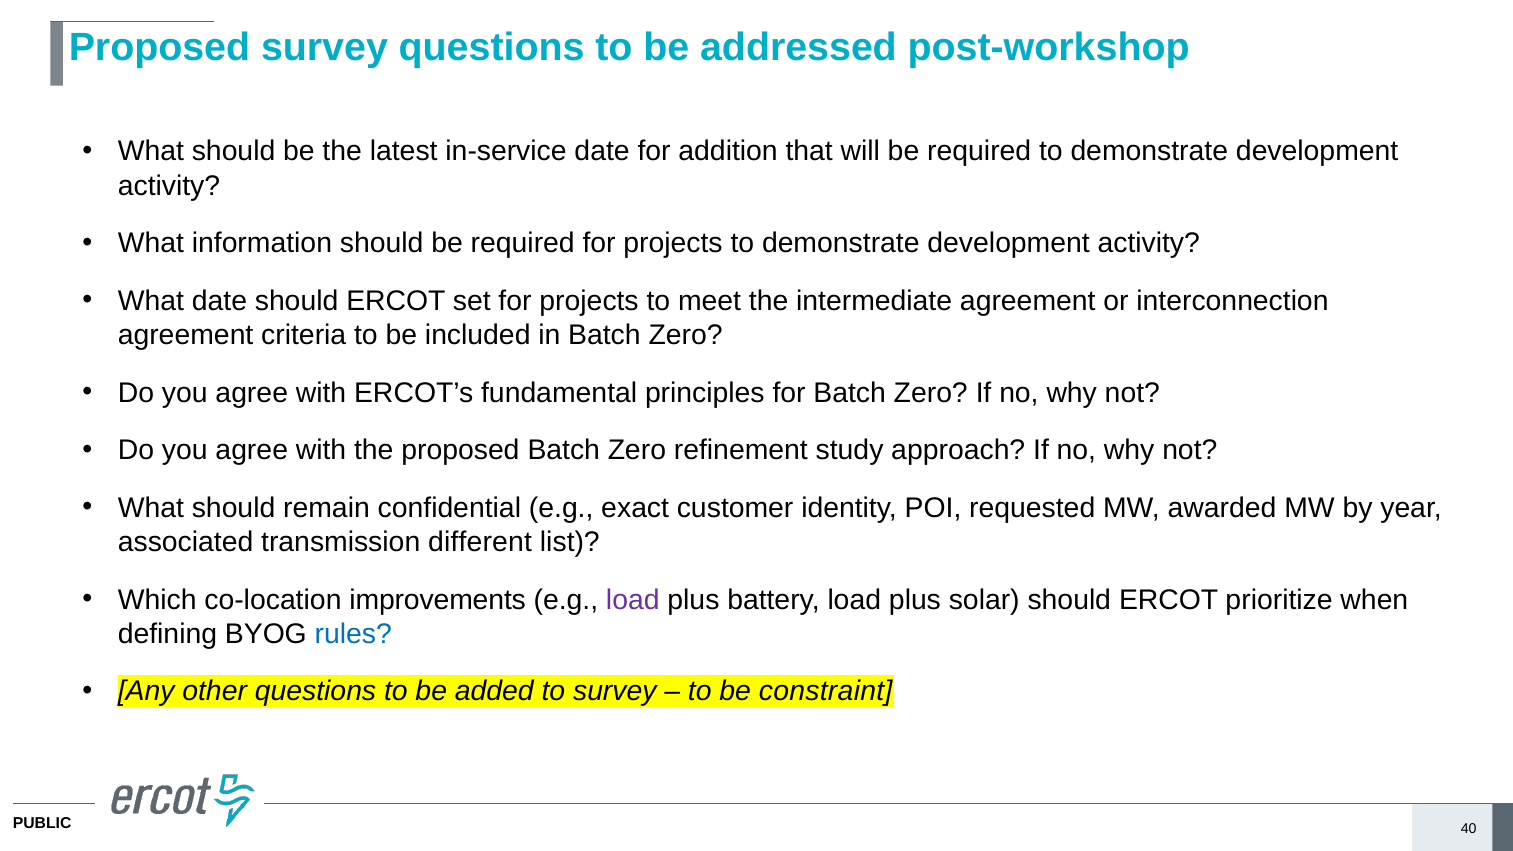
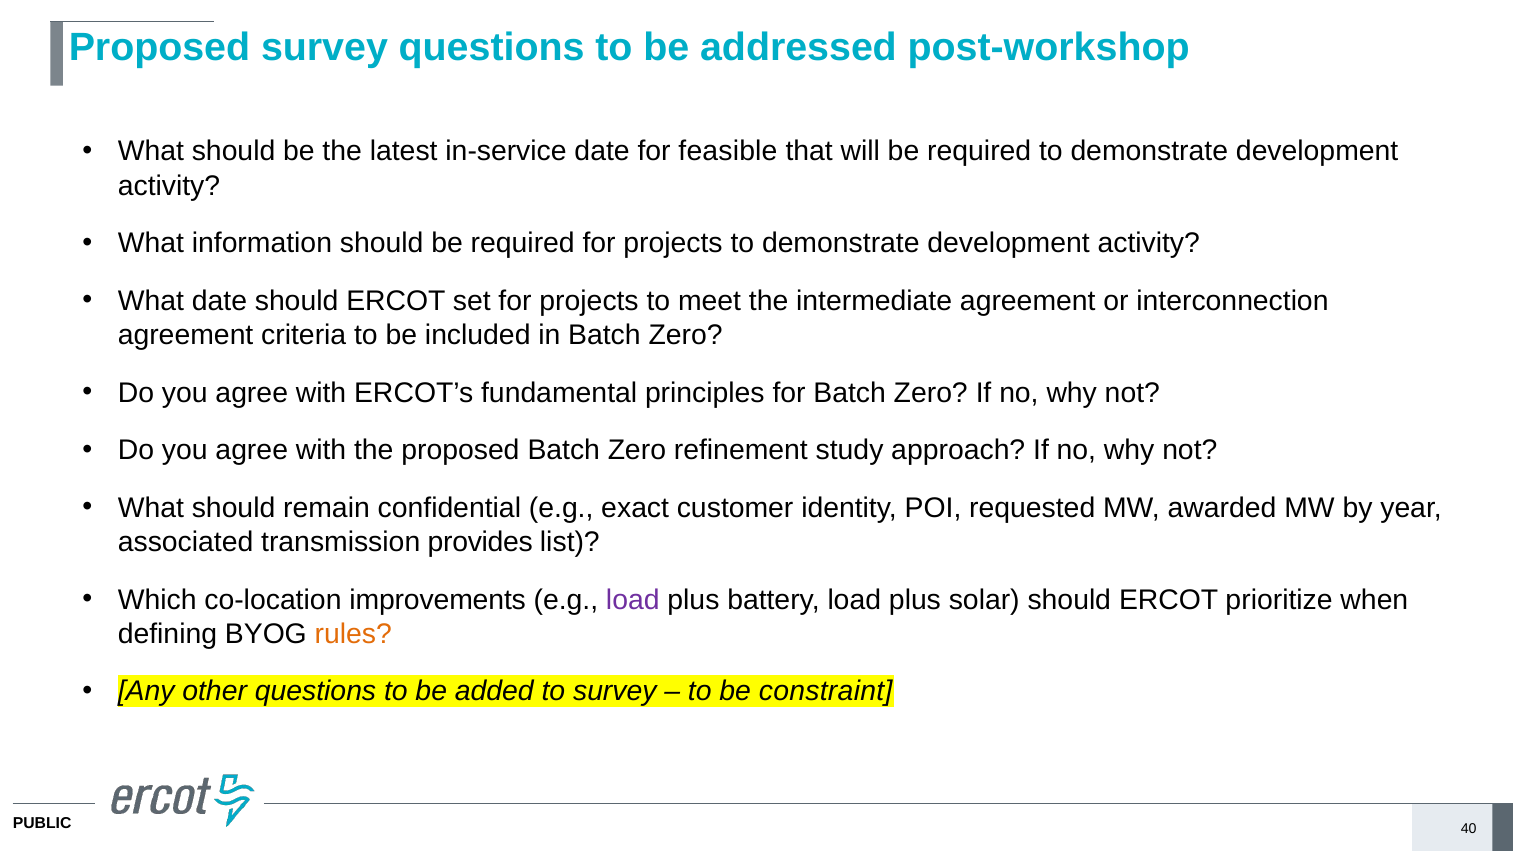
addition: addition -> feasible (728, 152)
different: different -> provides (480, 542)
rules colour: blue -> orange (353, 634)
